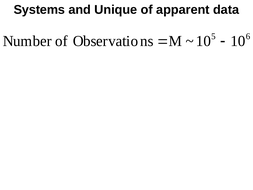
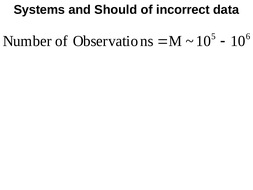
and Unique: Unique -> Should (116, 10)
apparent: apparent -> incorrect (183, 10)
